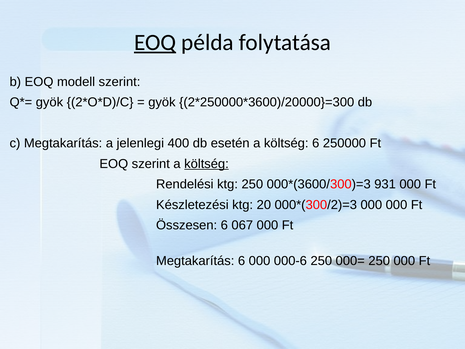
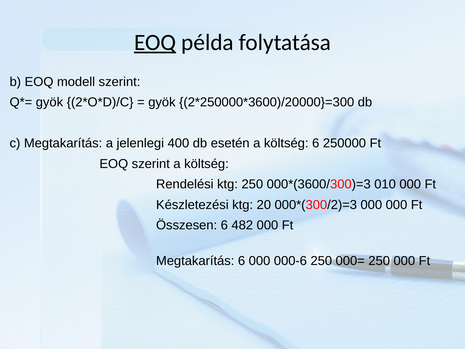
költség underline: present -> none (206, 164)
931: 931 -> 010 (385, 184)
067: 067 -> 482 (242, 225)
